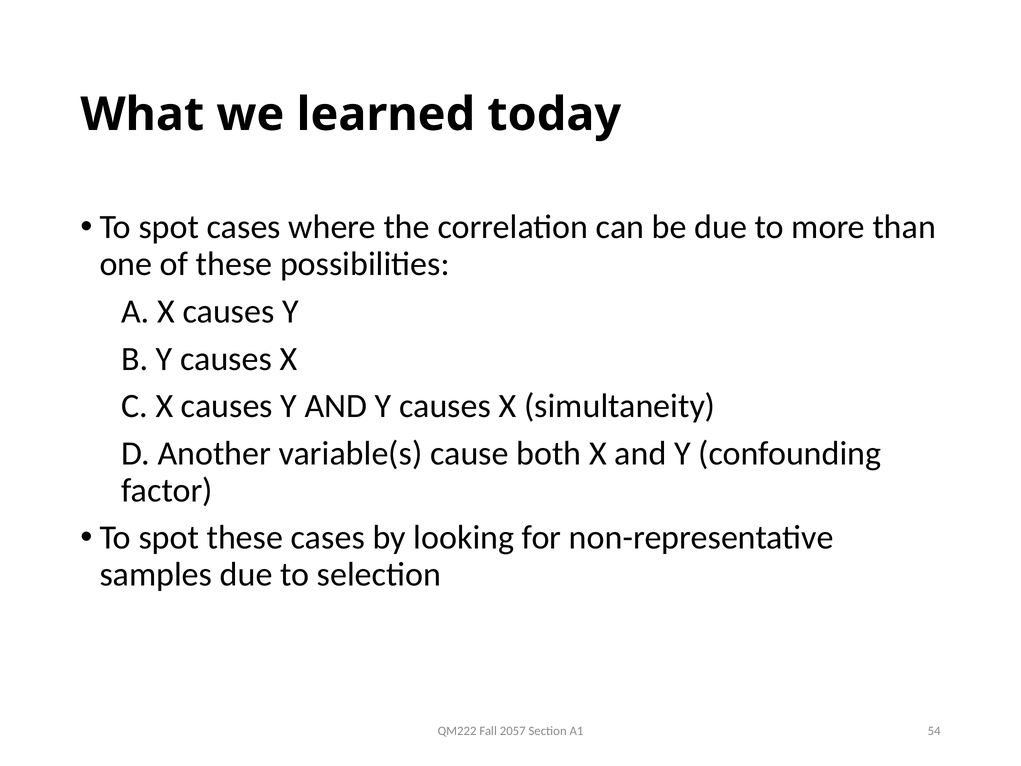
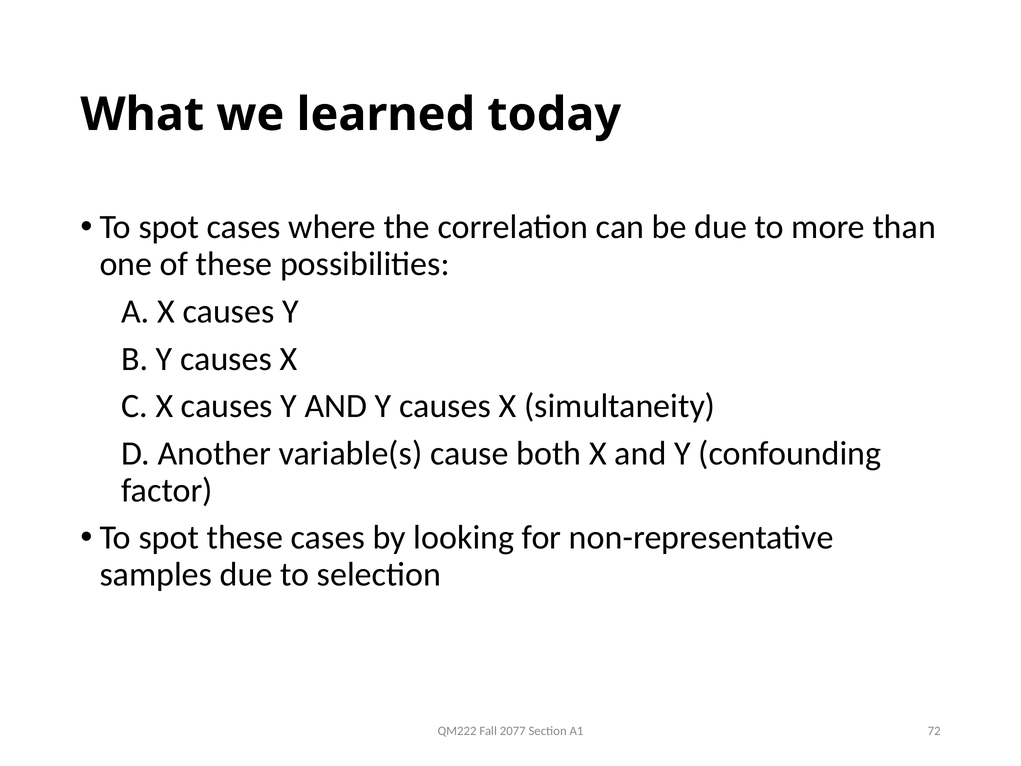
2057: 2057 -> 2077 (513, 731)
54: 54 -> 72 (934, 731)
